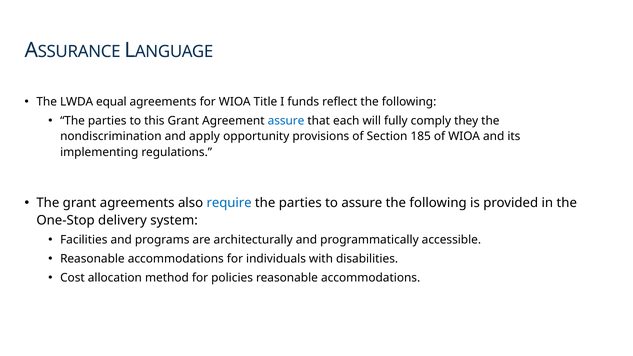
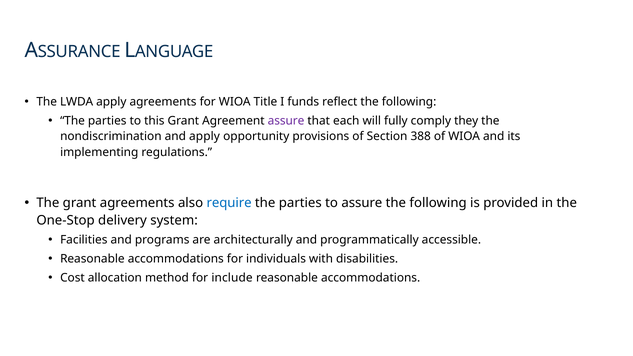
LWDA equal: equal -> apply (111, 102)
assure colour: blue -> purple (286, 121)
185: 185 -> 388 (421, 137)
policies: policies -> include (232, 278)
